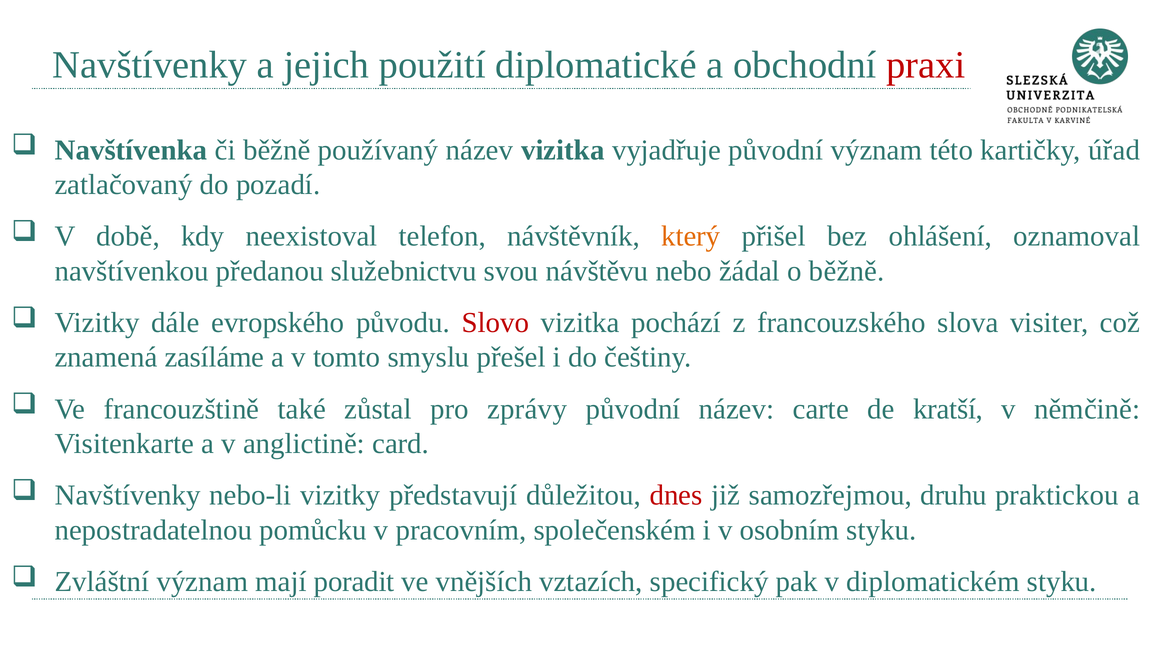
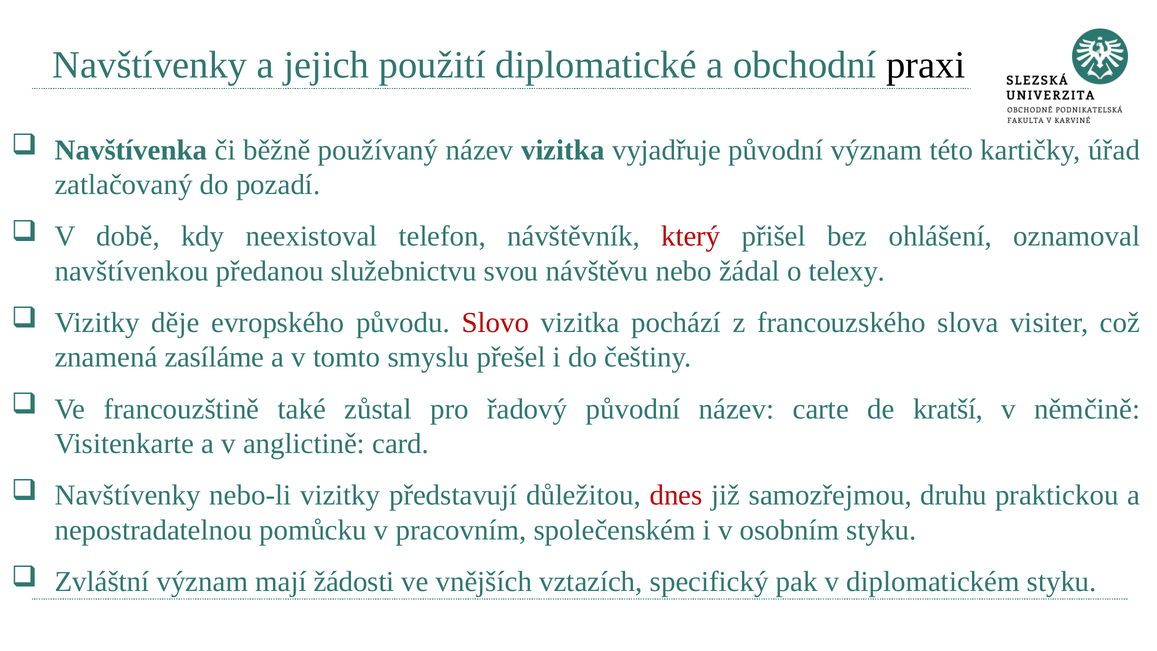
praxi colour: red -> black (926, 65)
který colour: orange -> red (691, 236)
o běžně: běžně -> telexy (847, 271)
dále: dále -> děje (175, 323)
zprávy: zprávy -> řadový (527, 409)
poradit: poradit -> žádosti (354, 582)
